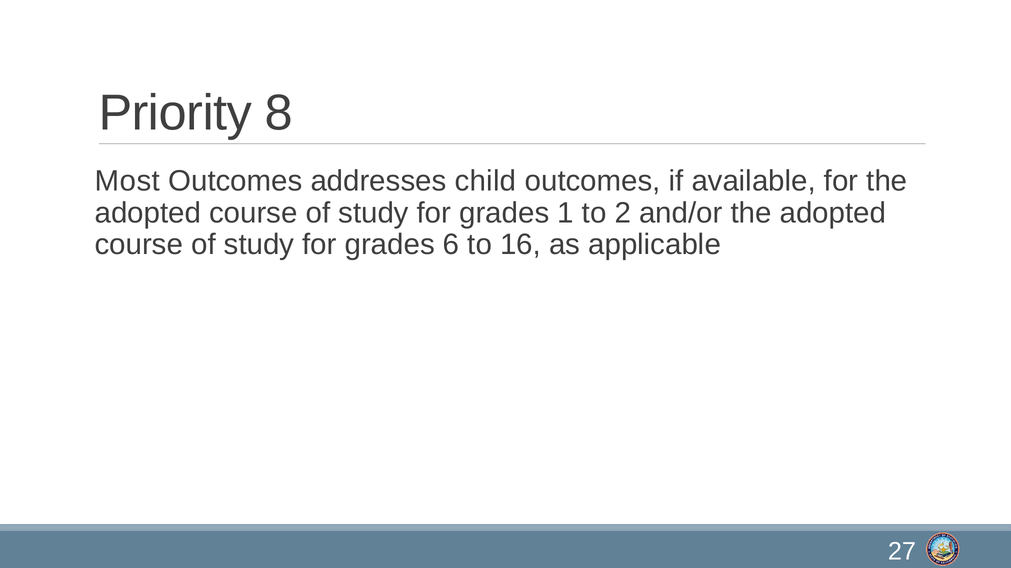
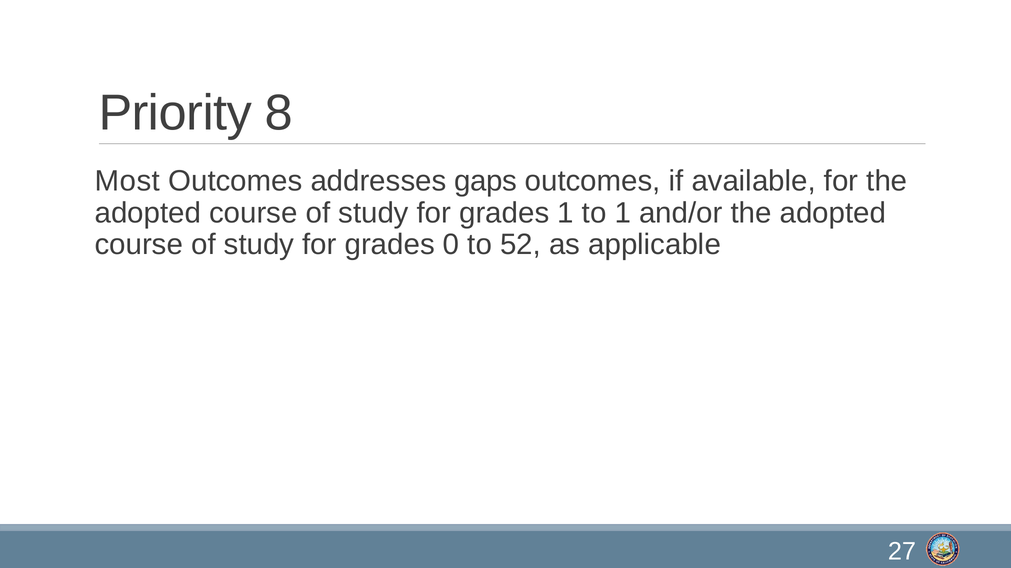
child: child -> gaps (486, 181)
to 2: 2 -> 1 (623, 213)
6: 6 -> 0 (451, 245)
16: 16 -> 52 (521, 245)
